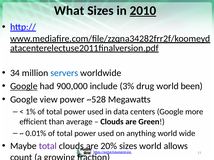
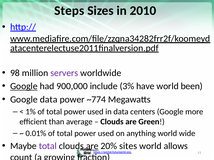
What: What -> Steps (69, 11)
2010 underline: present -> none (143, 11)
34: 34 -> 98 (15, 73)
servers colour: blue -> purple (64, 73)
drug: drug -> have (145, 86)
Google view: view -> data (49, 100)
~528: ~528 -> ~774 (96, 100)
are underline: none -> present (92, 146)
20% sizes: sizes -> sites (128, 146)
